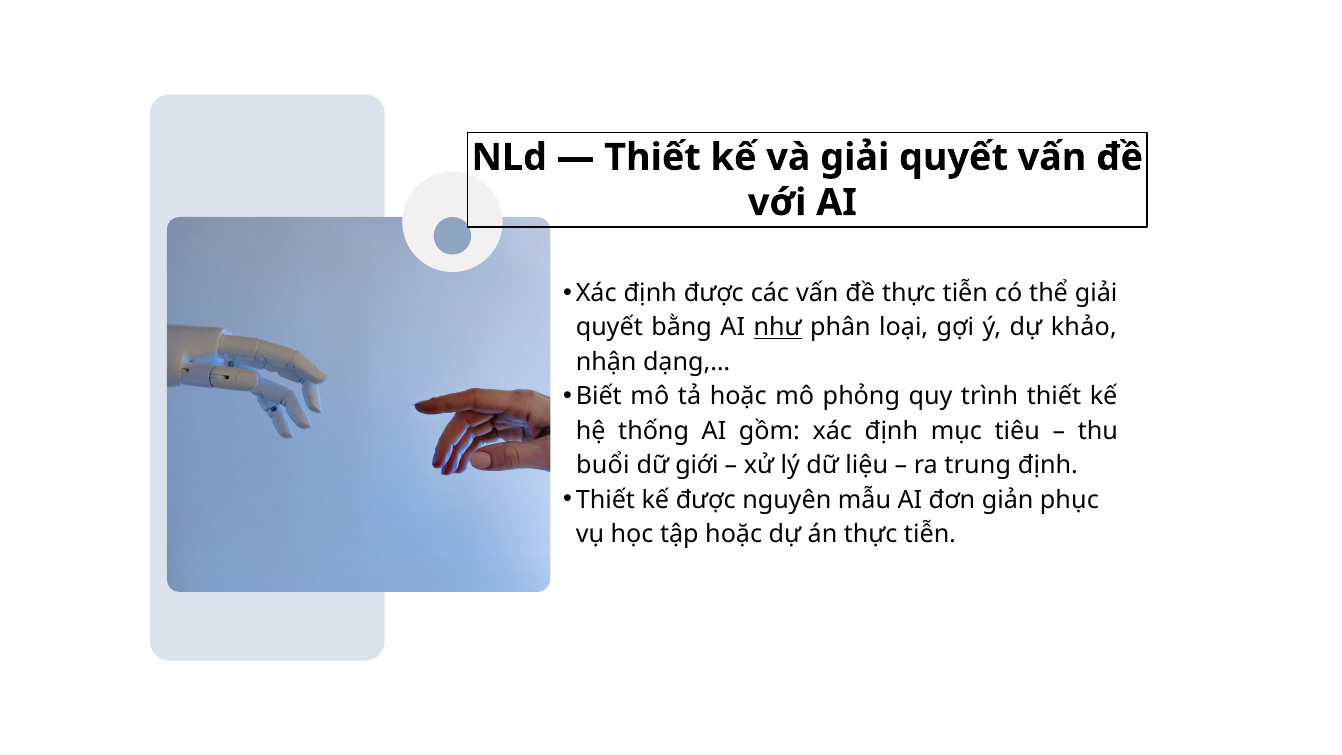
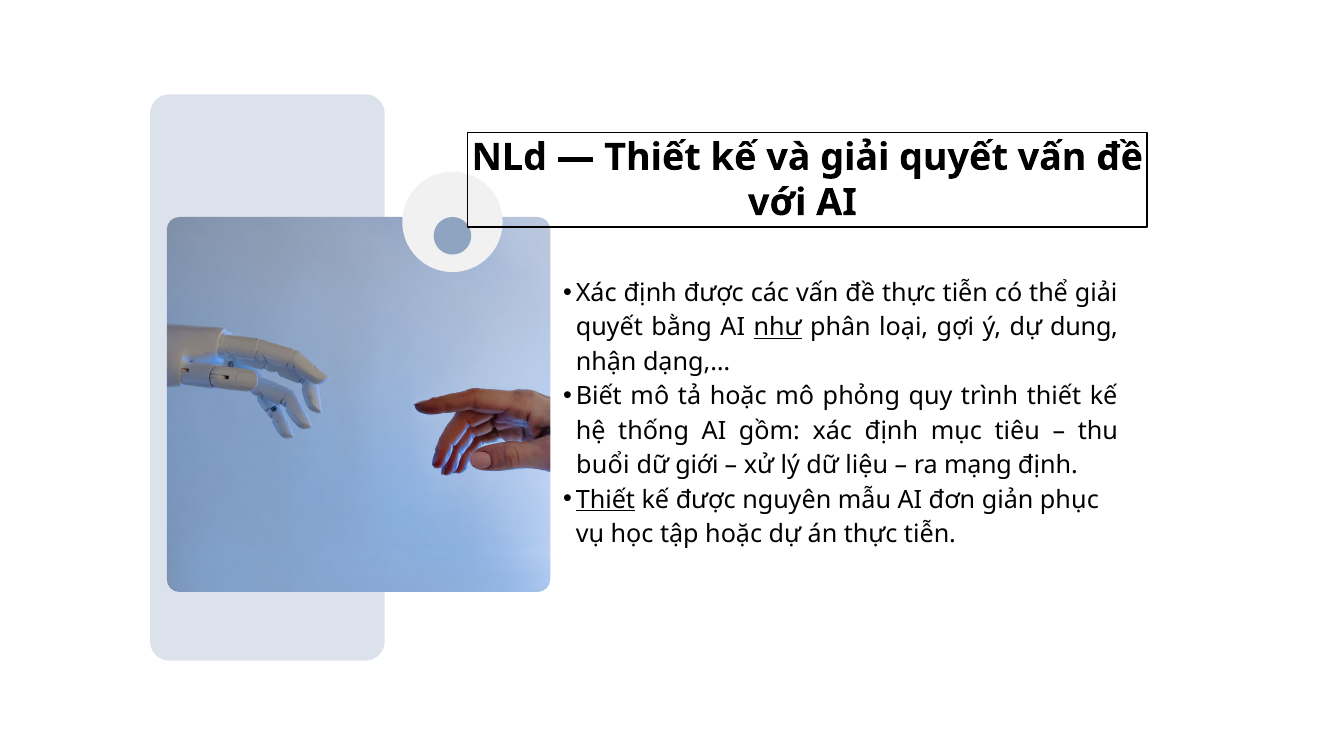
khảo: khảo -> dung (1084, 328)
trung: trung -> mạng (978, 465)
Thiết underline: none -> present (605, 500)
